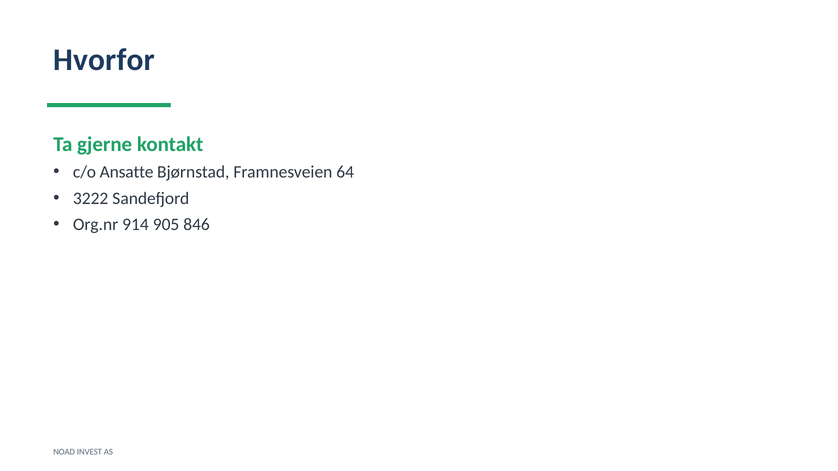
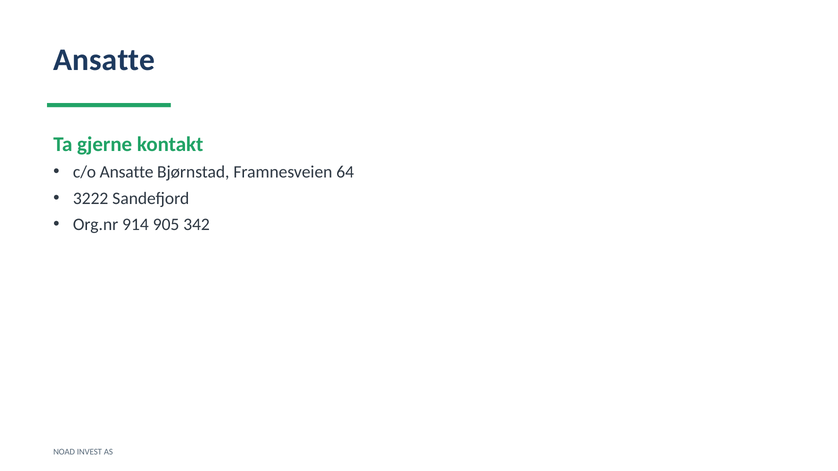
Hvorfor: Hvorfor -> Ansatte (104, 60)
846: 846 -> 342 (197, 225)
